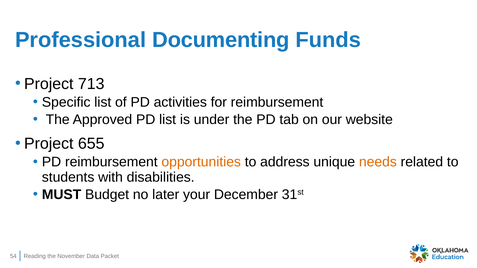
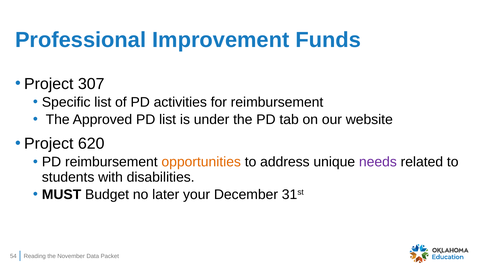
Documenting: Documenting -> Improvement (221, 40)
713: 713 -> 307 (91, 84)
655: 655 -> 620 (91, 144)
needs colour: orange -> purple (378, 162)
